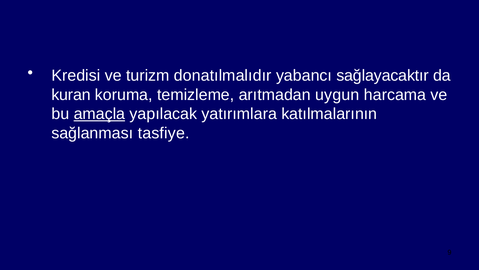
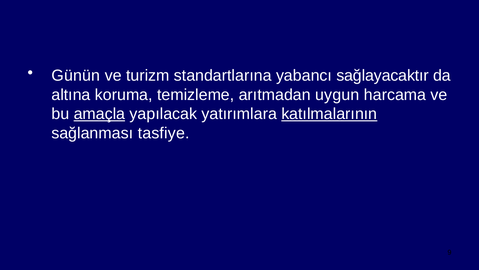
Kredisi: Kredisi -> Günün (76, 75)
donatılmalıdır: donatılmalıdır -> standartlarına (223, 75)
kuran: kuran -> altına (71, 95)
katılmalarının underline: none -> present (329, 114)
